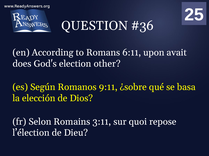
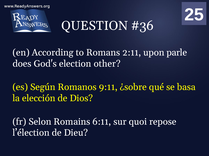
6:11: 6:11 -> 2:11 (132, 53)
avait: avait -> parle (177, 53)
3:11: 3:11 -> 6:11 (102, 122)
